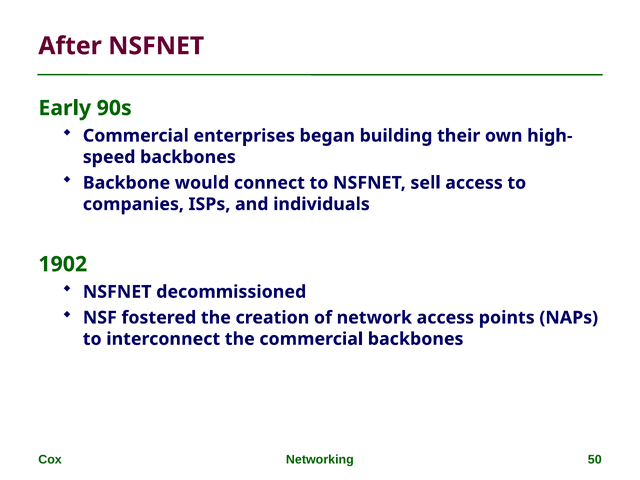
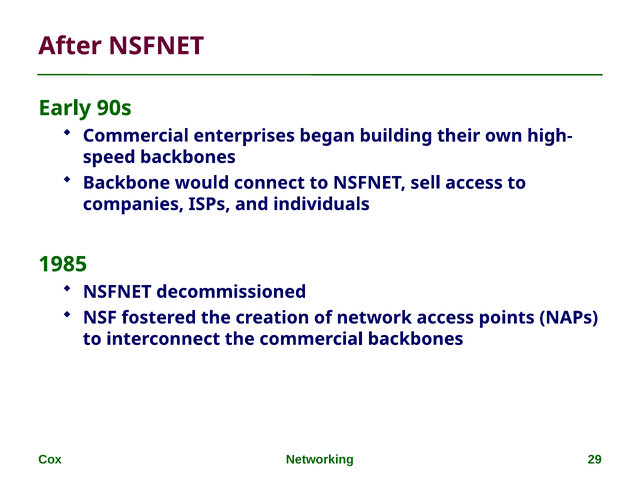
1902: 1902 -> 1985 (63, 264)
50: 50 -> 29 (595, 460)
